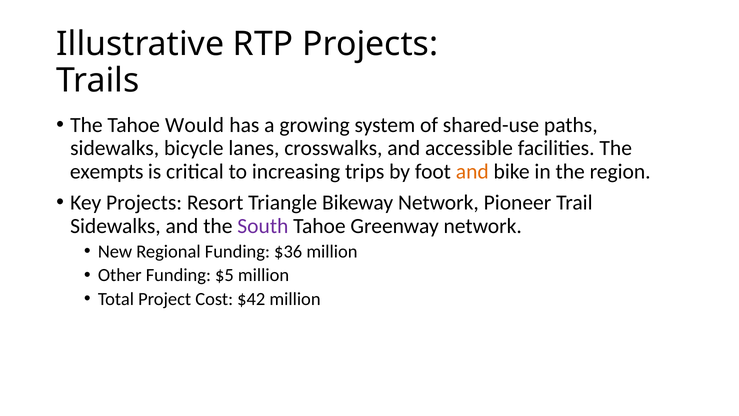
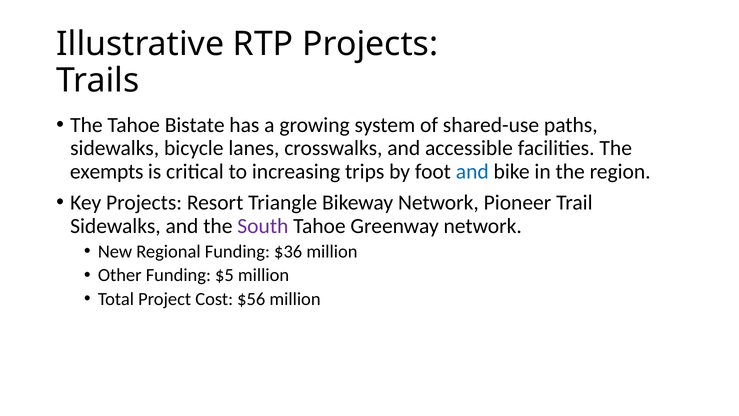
Would: Would -> Bistate (195, 125)
and colour: orange -> blue (472, 172)
$42: $42 -> $56 (251, 299)
